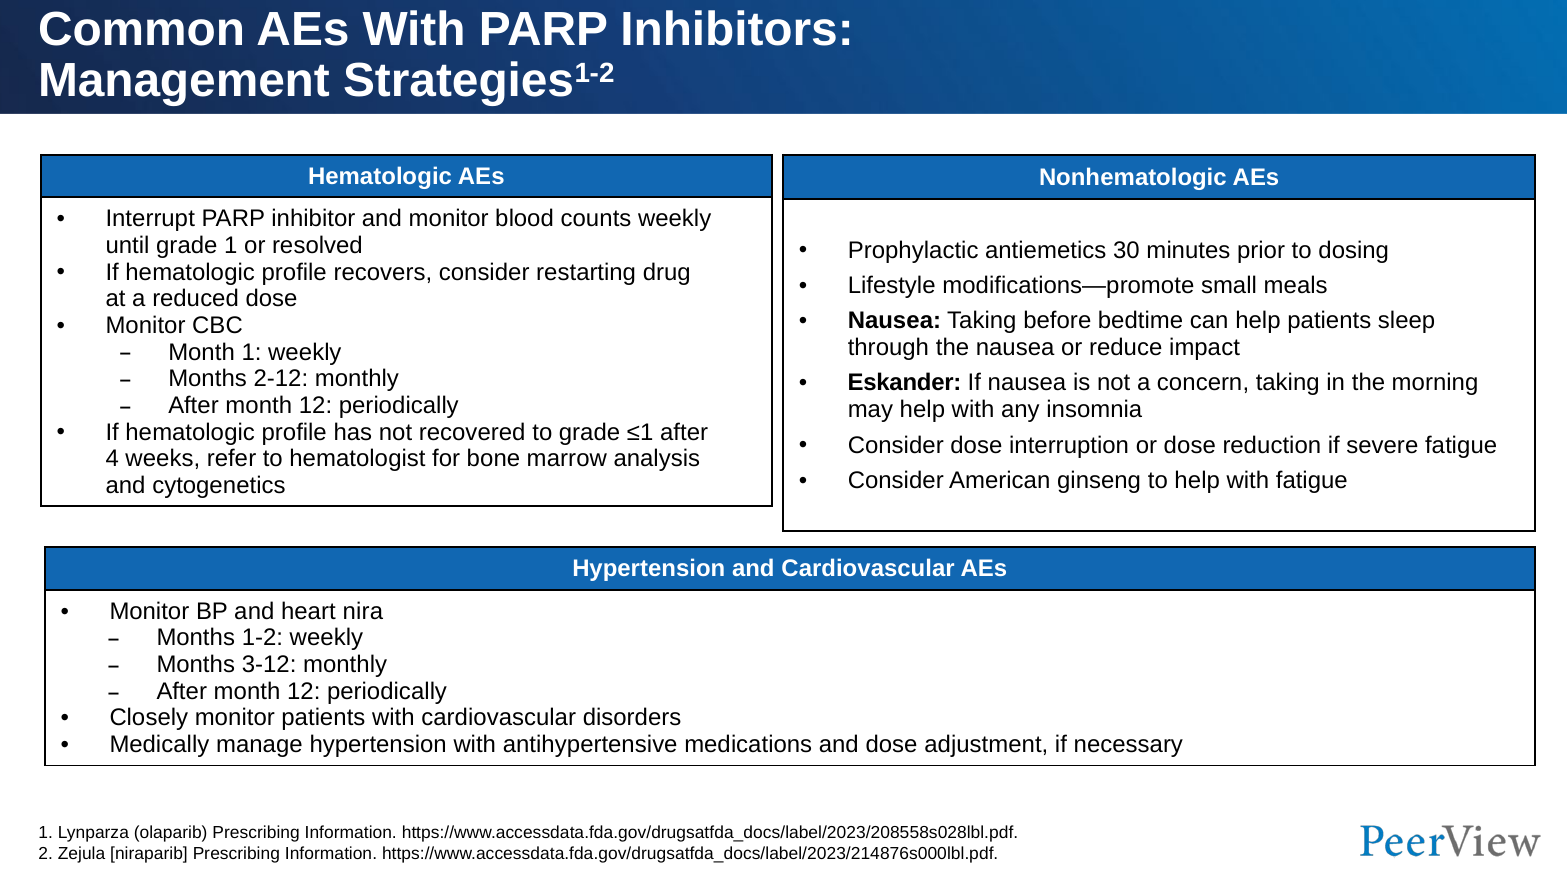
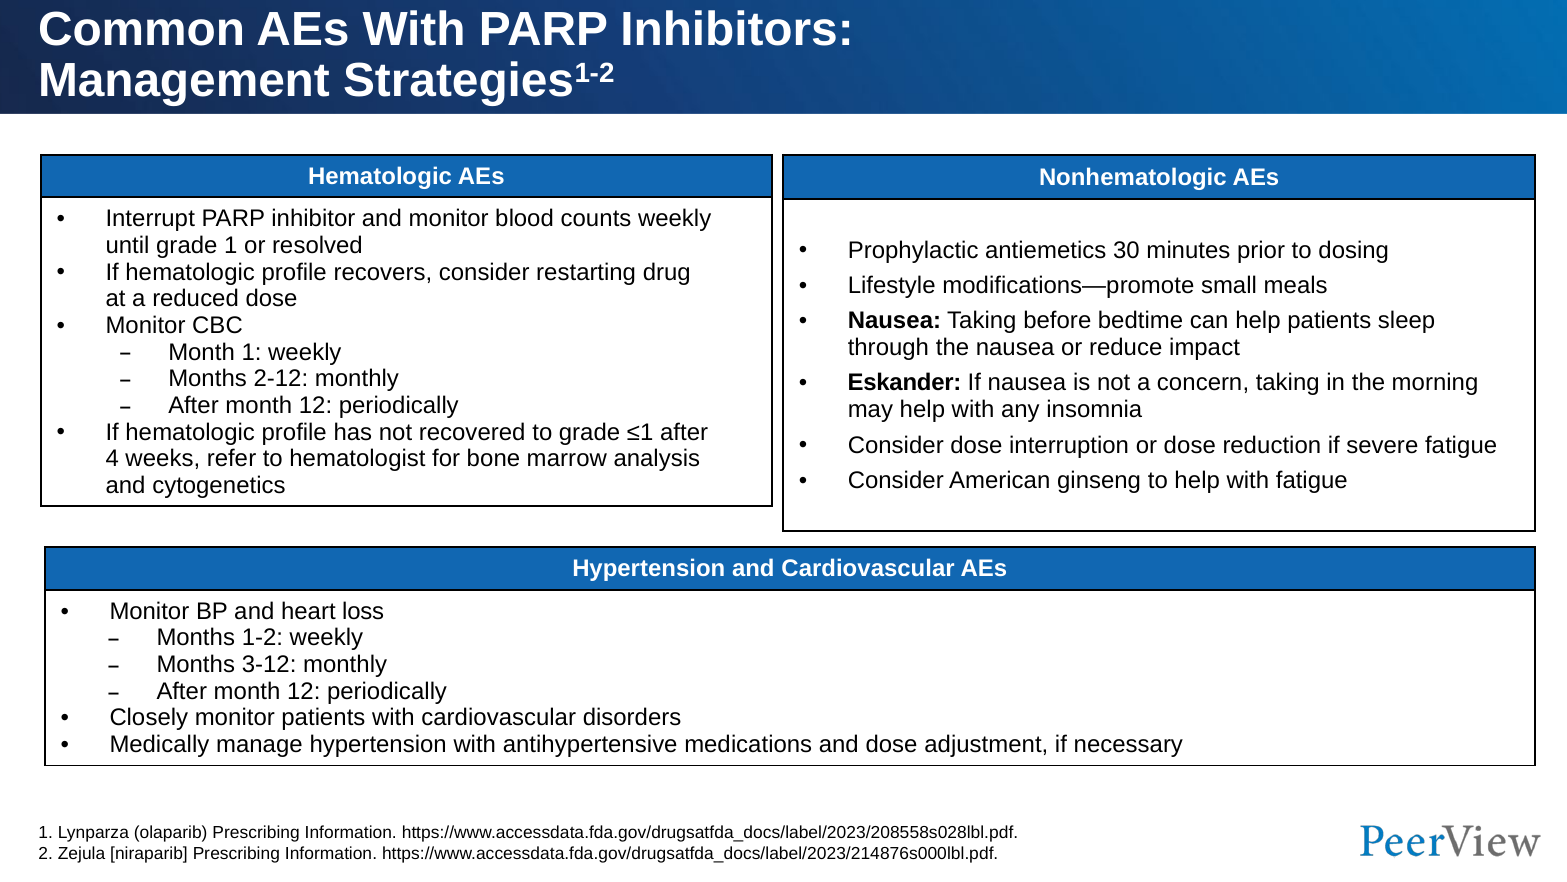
nira: nira -> loss (363, 611)
